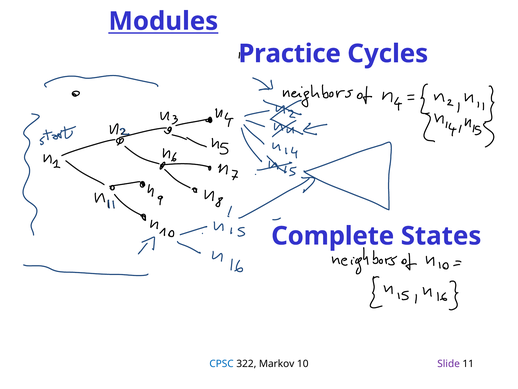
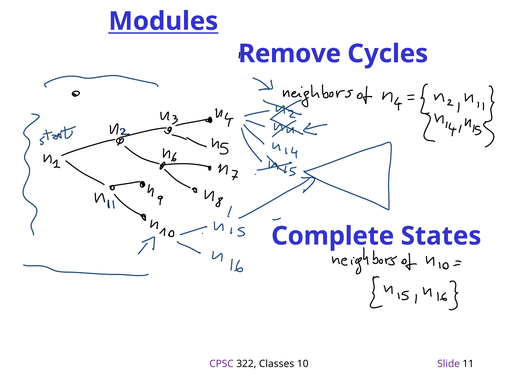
Practice: Practice -> Remove (290, 54)
CPSC colour: blue -> purple (222, 363)
Markov: Markov -> Classes (277, 363)
